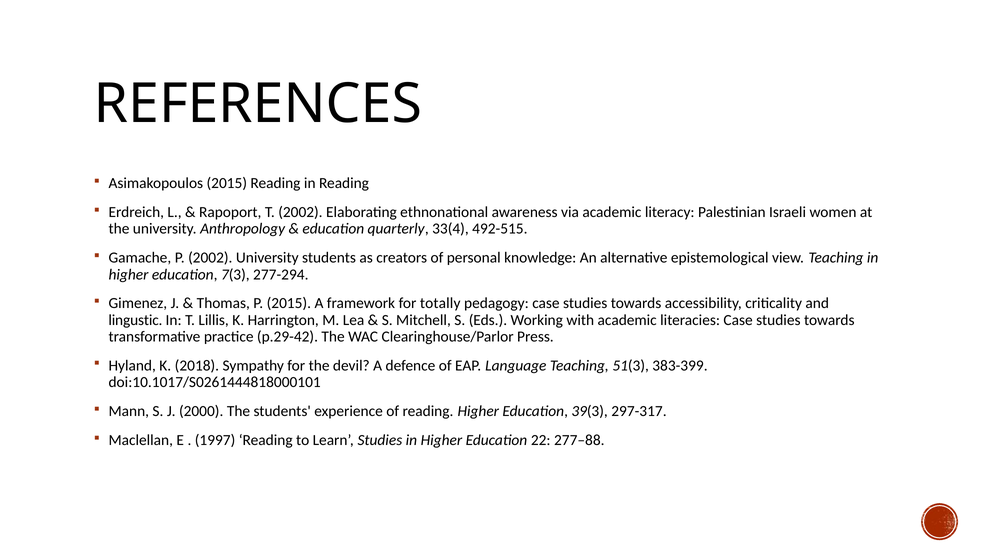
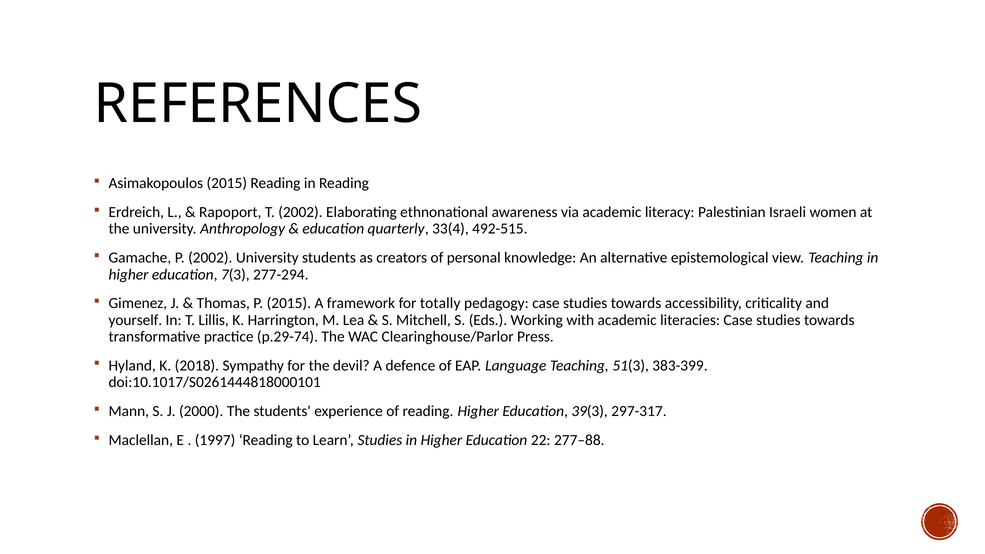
lingustic: lingustic -> yourself (135, 320)
p.29-42: p.29-42 -> p.29-74 (288, 337)
